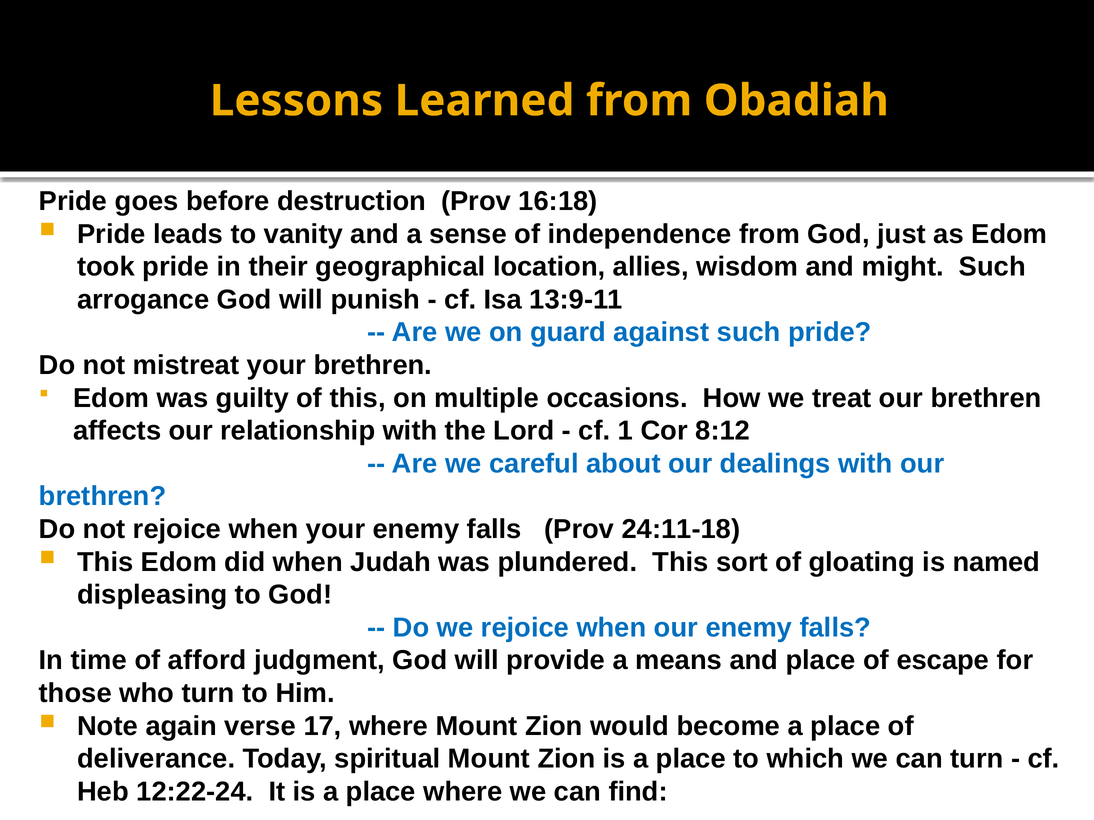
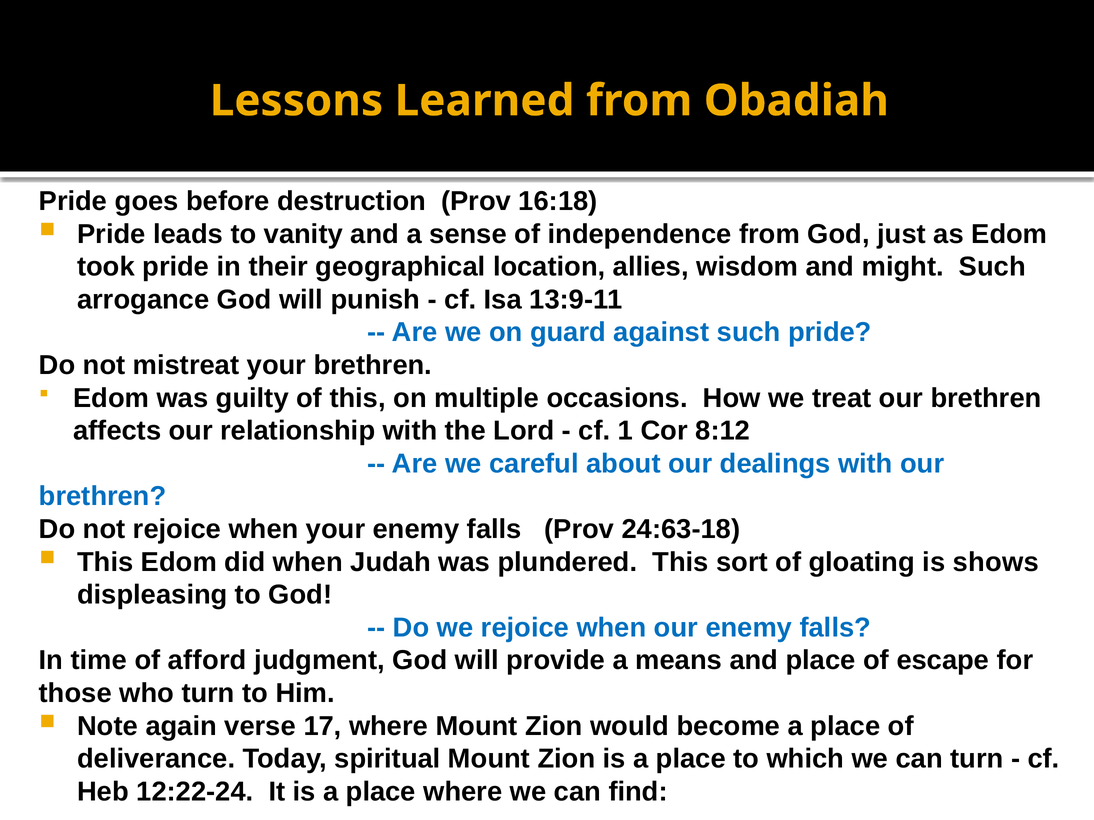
24:11-18: 24:11-18 -> 24:63-18 (681, 530)
named: named -> shows (996, 562)
